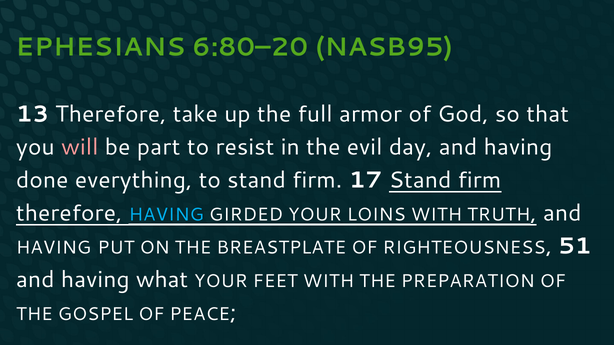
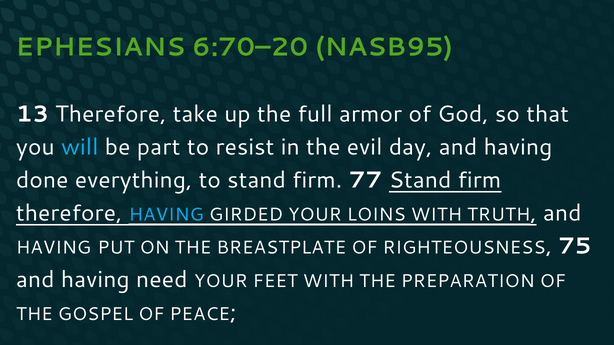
6:80–20: 6:80–20 -> 6:70–20 (250, 47)
will colour: pink -> light blue (80, 147)
17: 17 -> 77 (366, 180)
51: 51 -> 75 (575, 247)
what: what -> need (162, 280)
